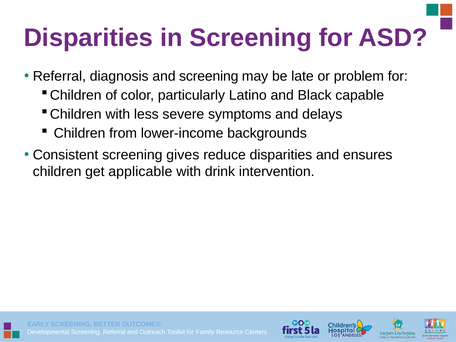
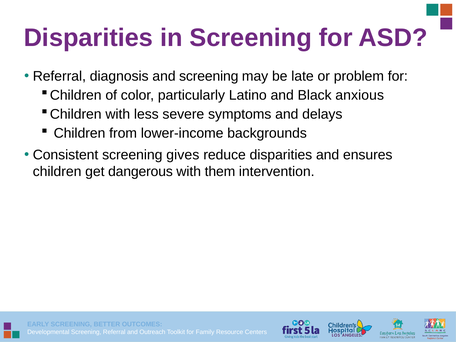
capable: capable -> anxious (360, 95)
applicable: applicable -> dangerous (140, 172)
drink: drink -> them (220, 172)
